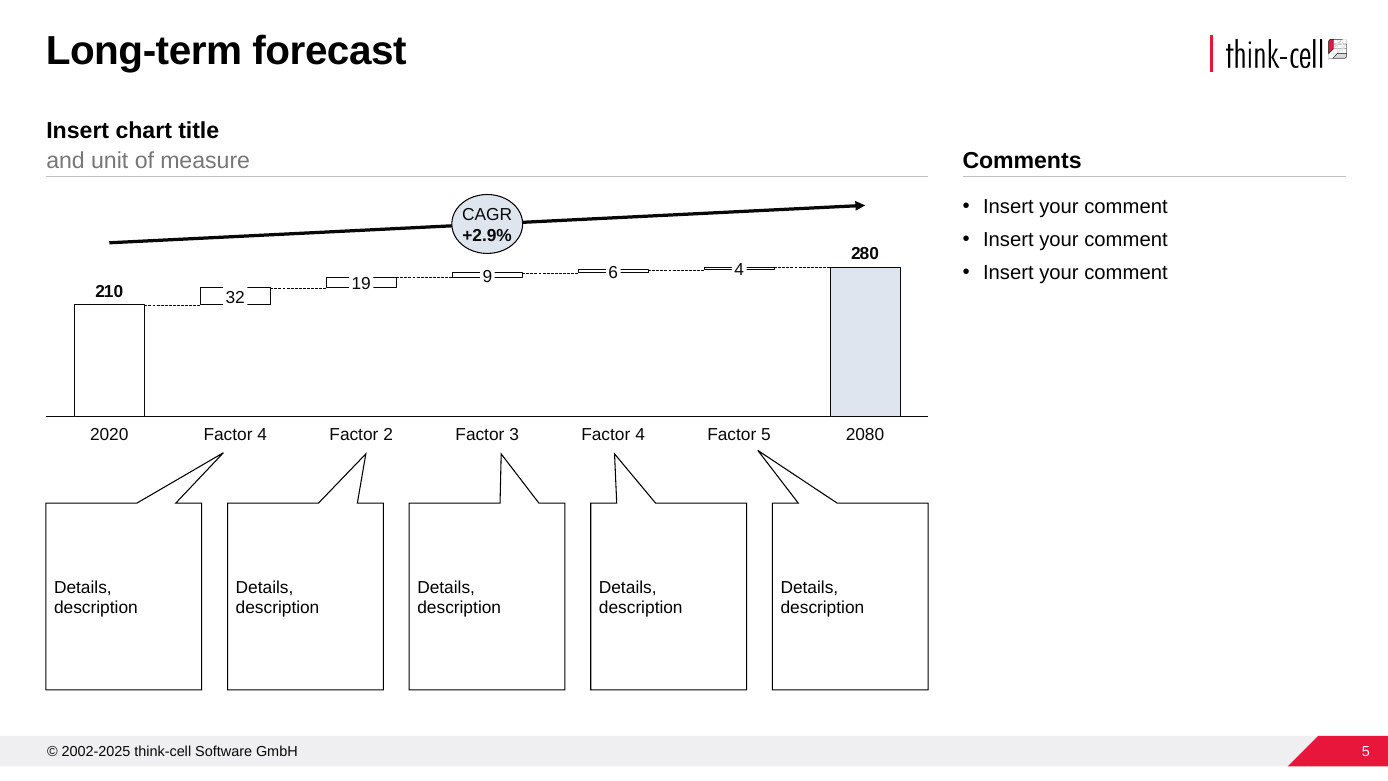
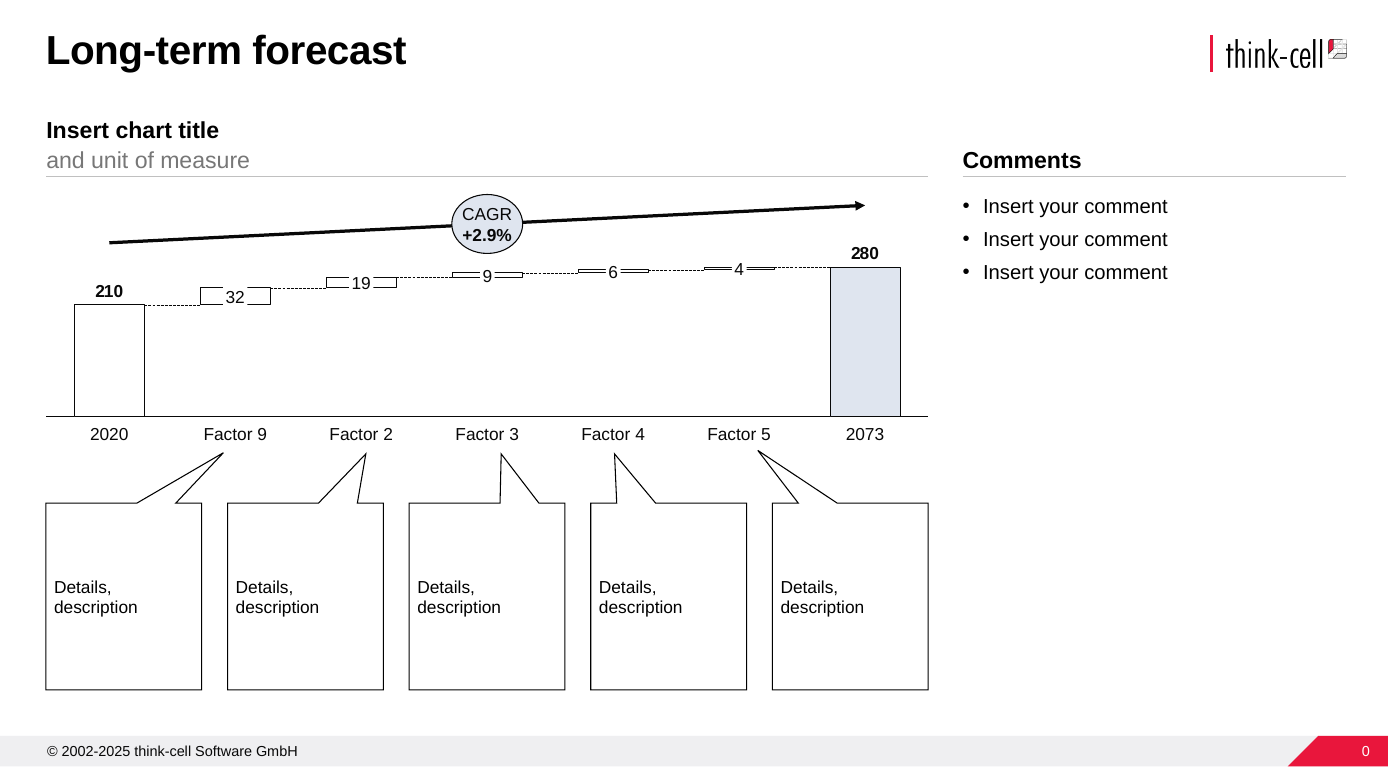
4: 4 -> 9 (262, 434)
2080: 2080 -> 2073 (865, 434)
5: 5 -> 0 (1366, 752)
